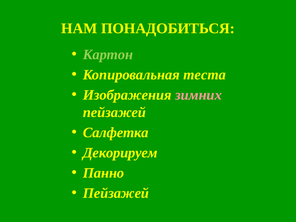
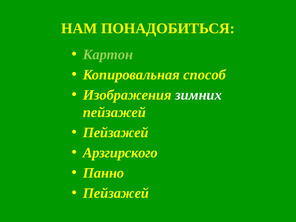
теста: теста -> способ (205, 75)
зимних colour: pink -> white (198, 95)
Салфетка: Салфетка -> Пейзажей (116, 132)
Декорируем: Декорируем -> Арзгирского (120, 153)
